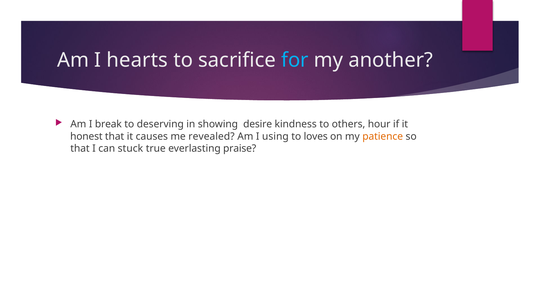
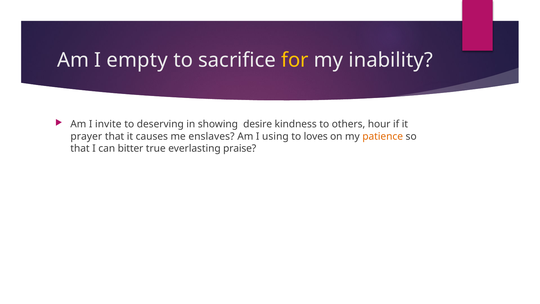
hearts: hearts -> empty (137, 60)
for colour: light blue -> yellow (295, 60)
another: another -> inability (391, 60)
break: break -> invite (108, 124)
honest: honest -> prayer (86, 136)
revealed: revealed -> enslaves (212, 136)
stuck: stuck -> bitter (131, 148)
